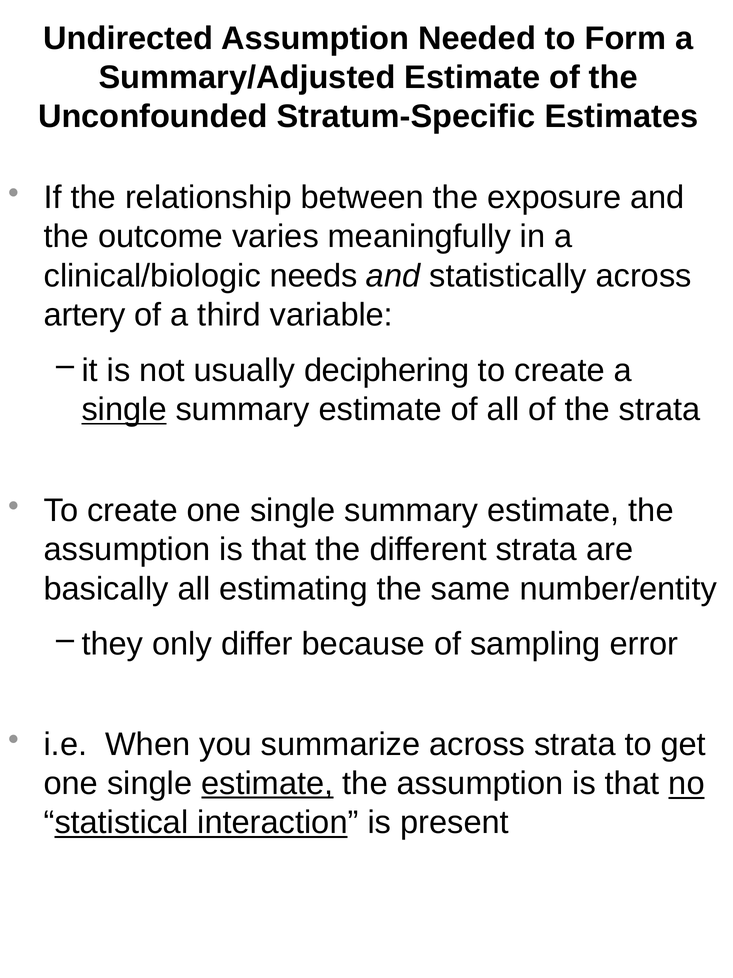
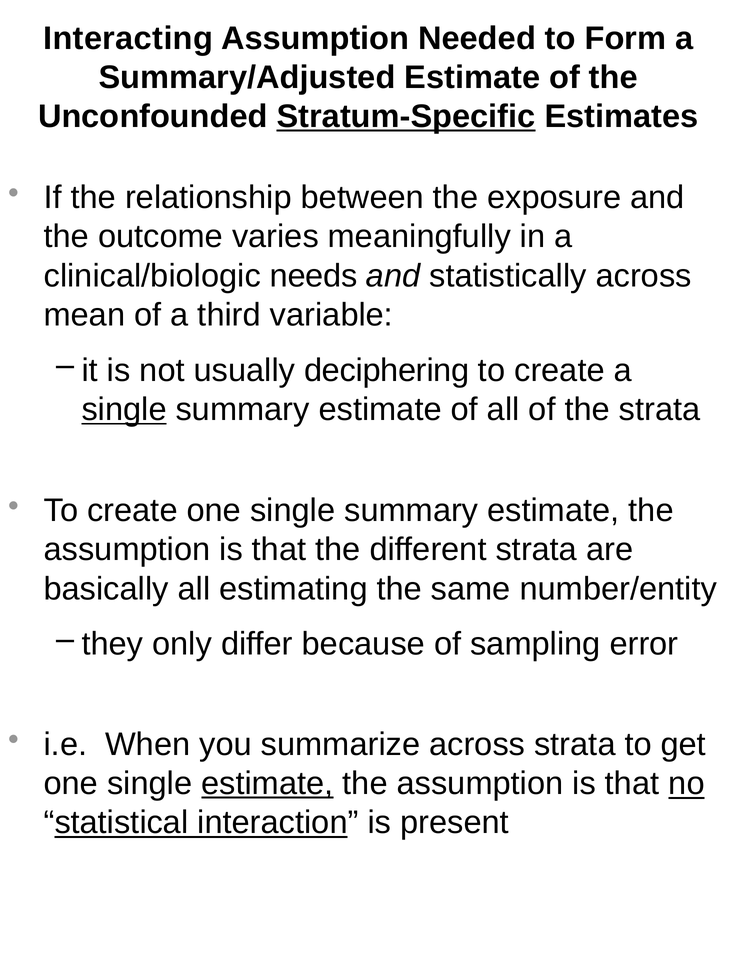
Undirected: Undirected -> Interacting (128, 38)
Stratum-Specific underline: none -> present (406, 117)
artery: artery -> mean (84, 315)
